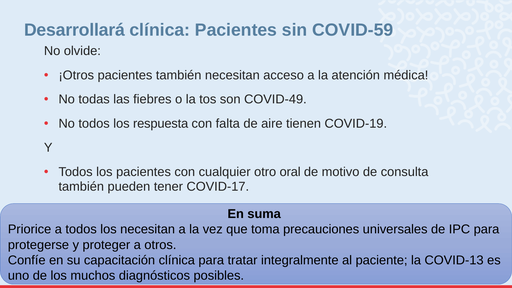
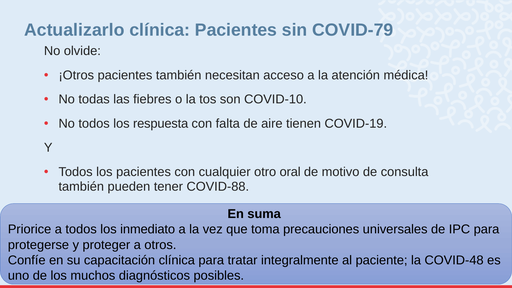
Desarrollará: Desarrollará -> Actualizarlo (74, 30)
COVID-59: COVID-59 -> COVID-79 (353, 30)
COVID-49: COVID-49 -> COVID-10 (275, 99)
COVID-17: COVID-17 -> COVID-88 (218, 187)
los necesitan: necesitan -> inmediato (148, 229)
COVID-13: COVID-13 -> COVID-48 (454, 260)
